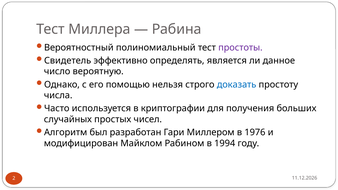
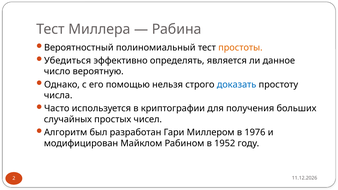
простоты colour: purple -> orange (240, 48)
Свидетель: Свидетель -> Убедиться (68, 61)
1994: 1994 -> 1952 (225, 144)
